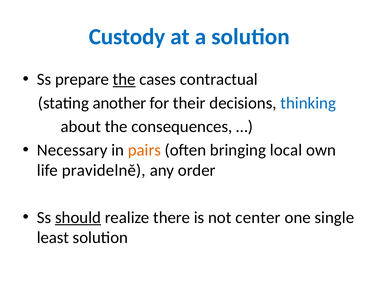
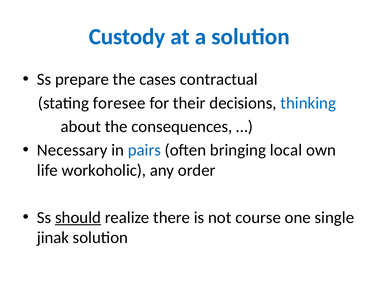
the underline: present -> none (124, 80)
another: another -> foresee (119, 103)
pairs colour: orange -> blue (144, 150)
pravidelně: pravidelně -> workoholic (104, 170)
center: center -> course (258, 218)
least: least -> jinak (53, 238)
